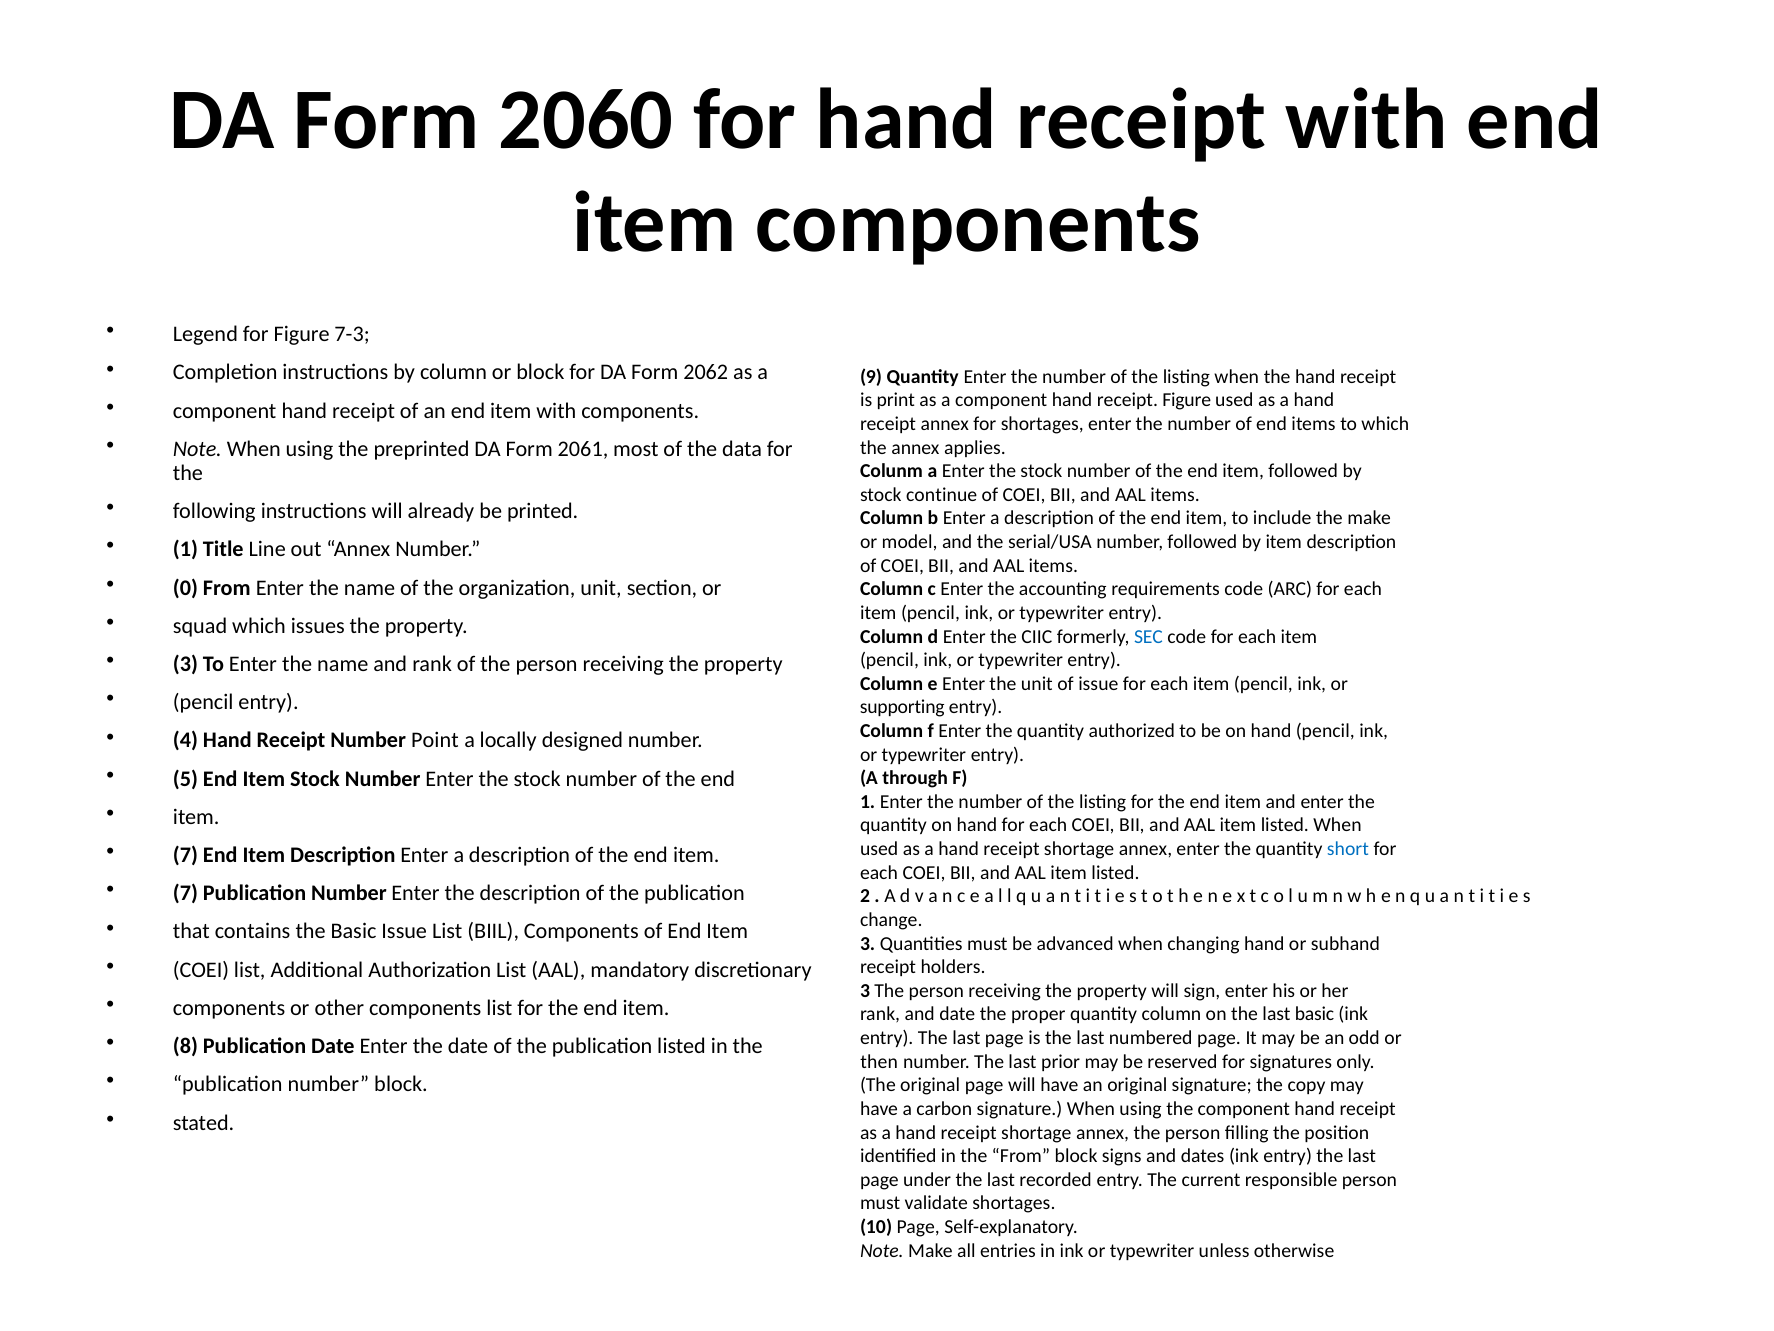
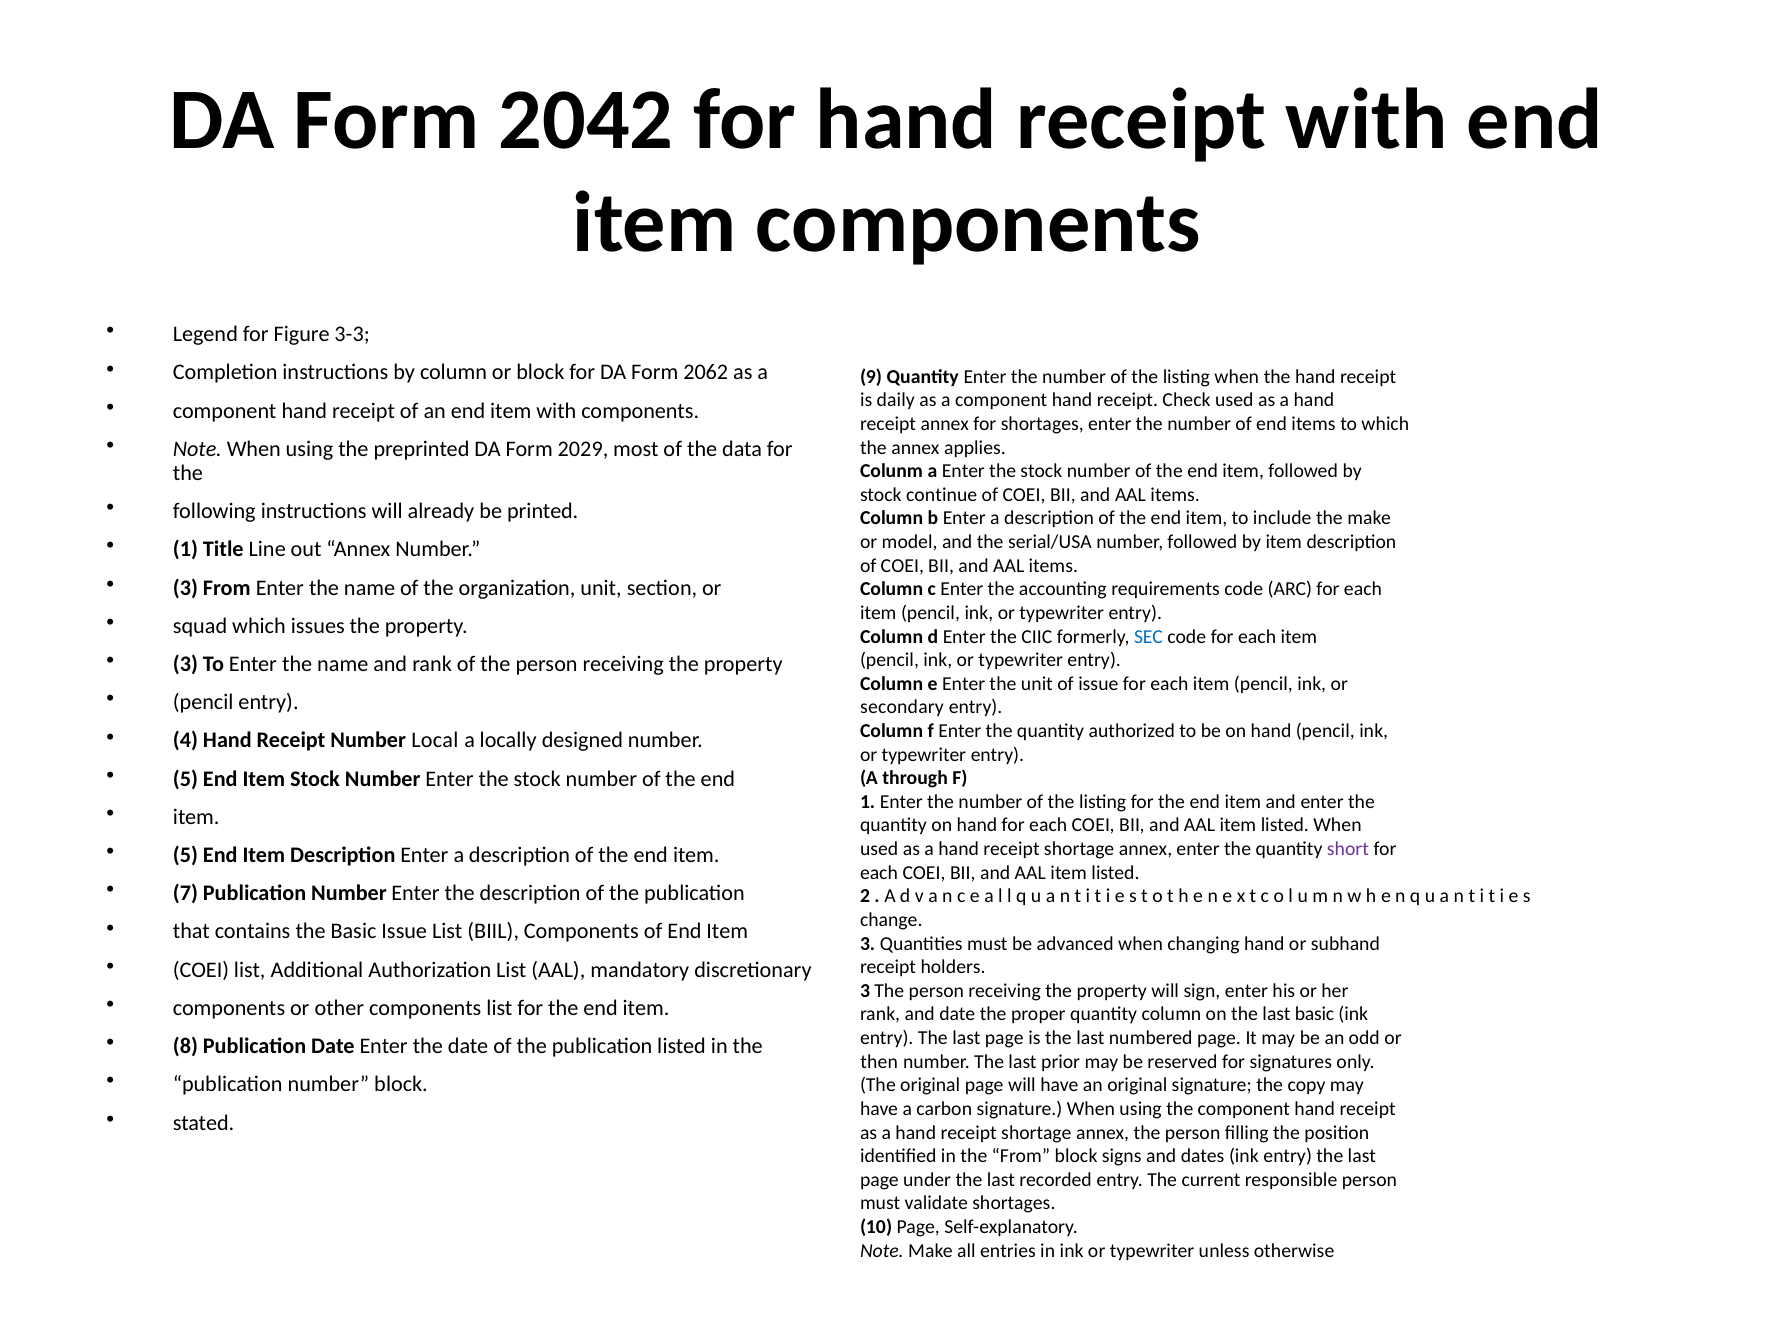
2060: 2060 -> 2042 (586, 120)
7-3: 7-3 -> 3-3 (352, 334)
print: print -> daily (896, 400)
receipt Figure: Figure -> Check (1187, 400)
2061: 2061 -> 2029 (583, 449)
0: 0 -> 3 (185, 587)
supporting: supporting -> secondary (902, 707)
Point: Point -> Local (435, 740)
7: 7 -> 5 (185, 855)
short colour: blue -> purple (1348, 849)
